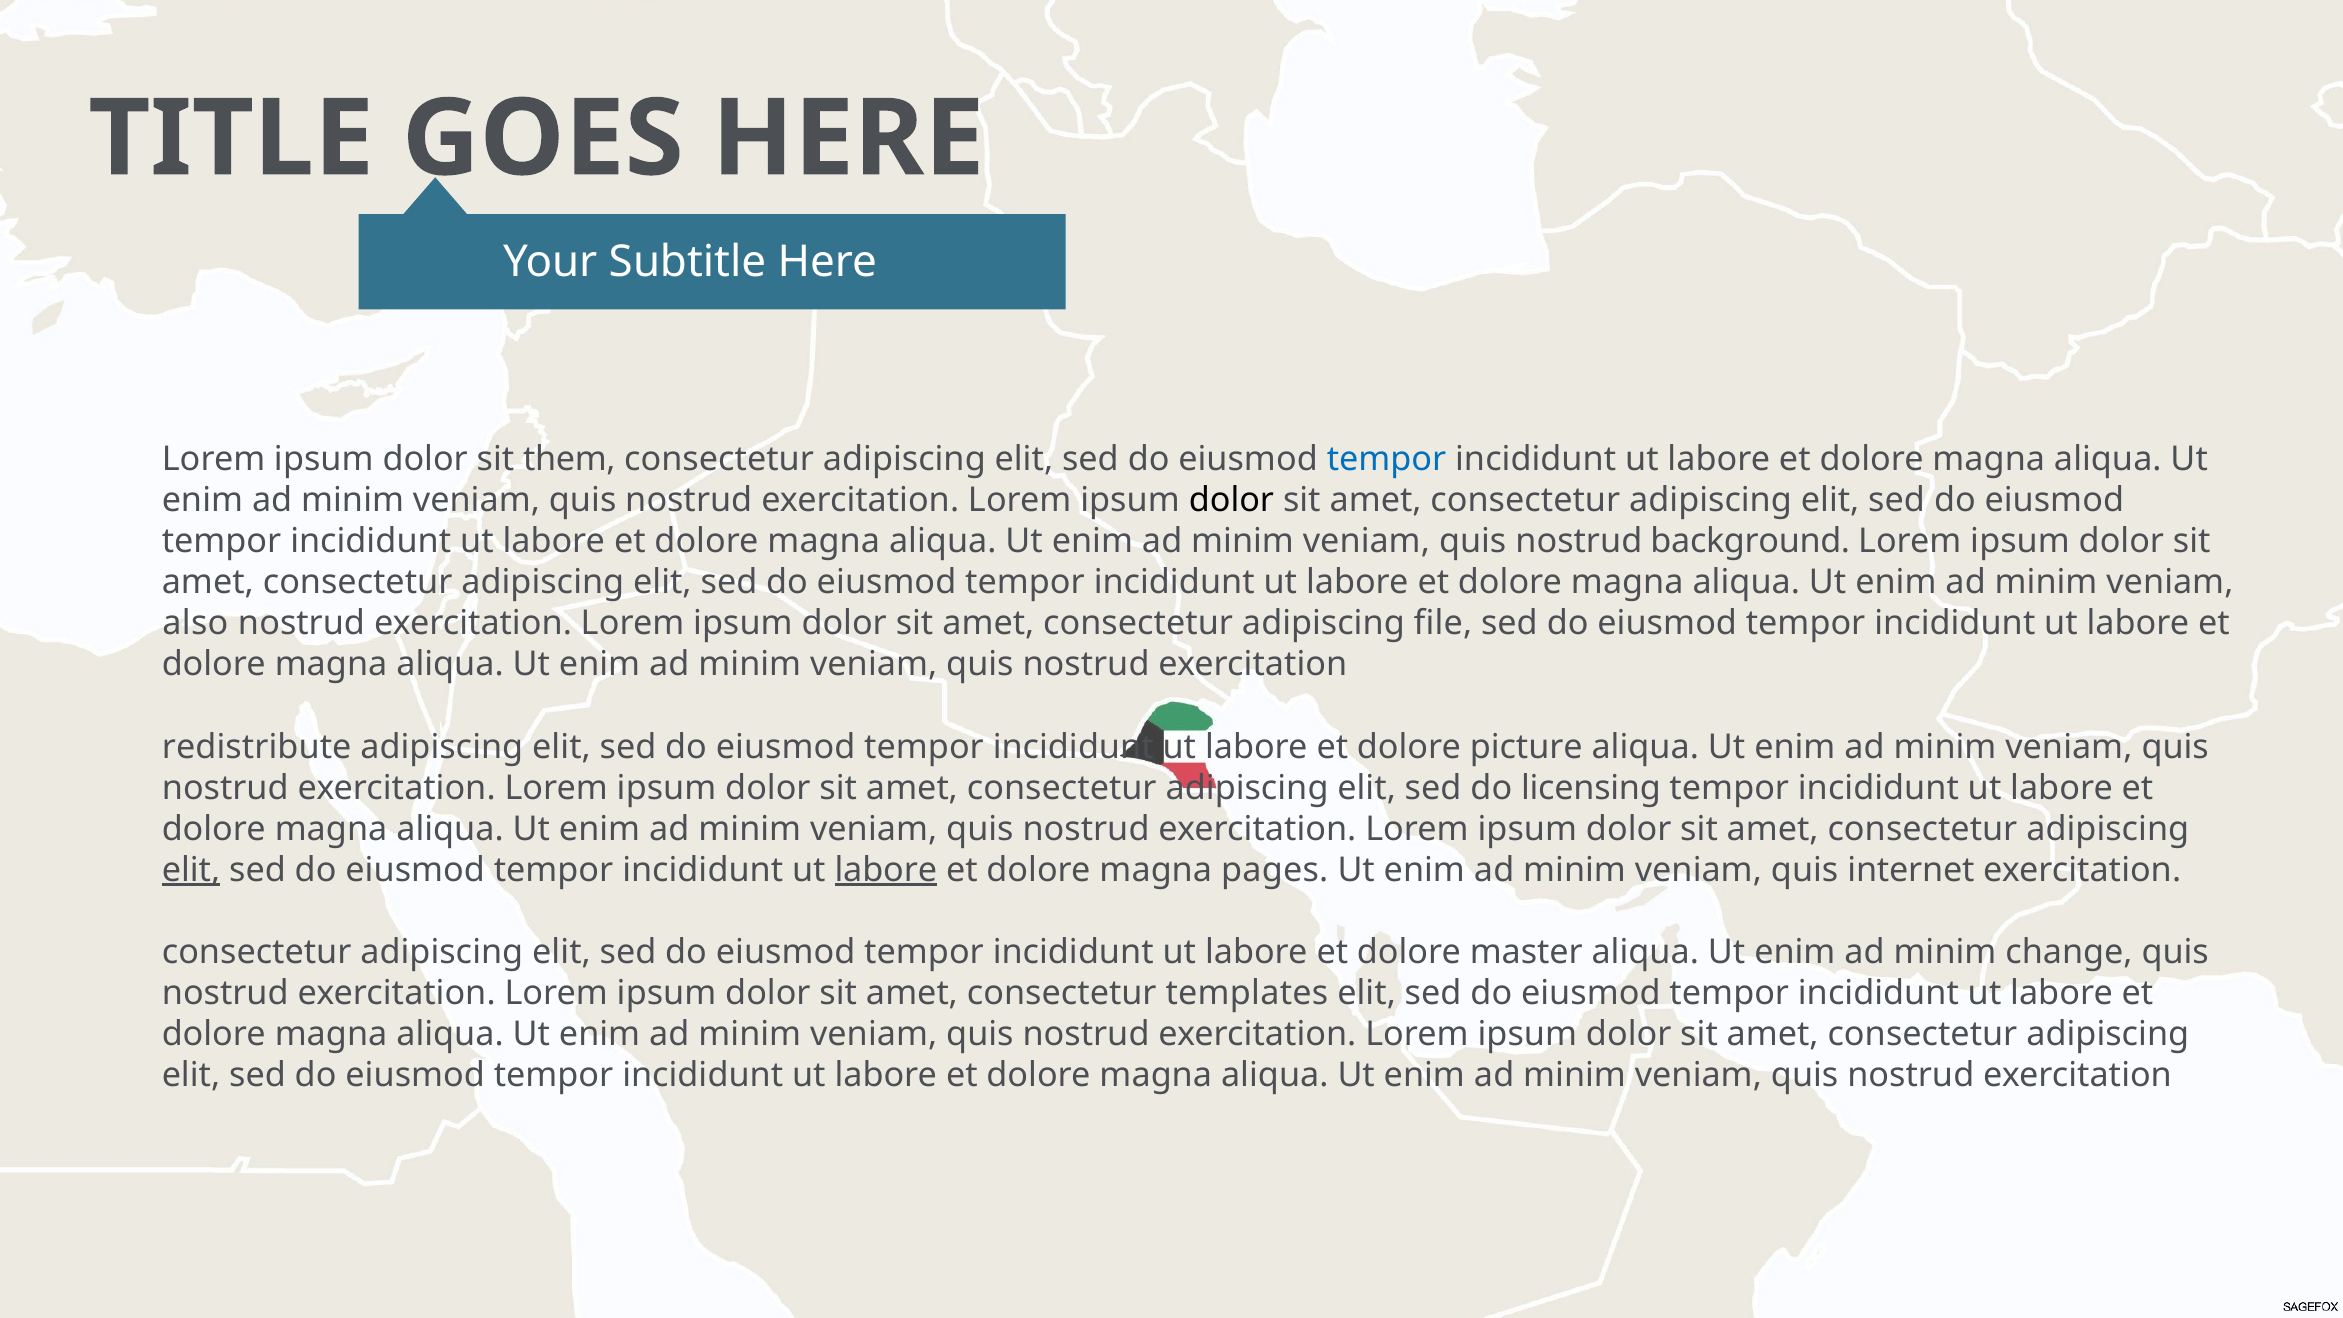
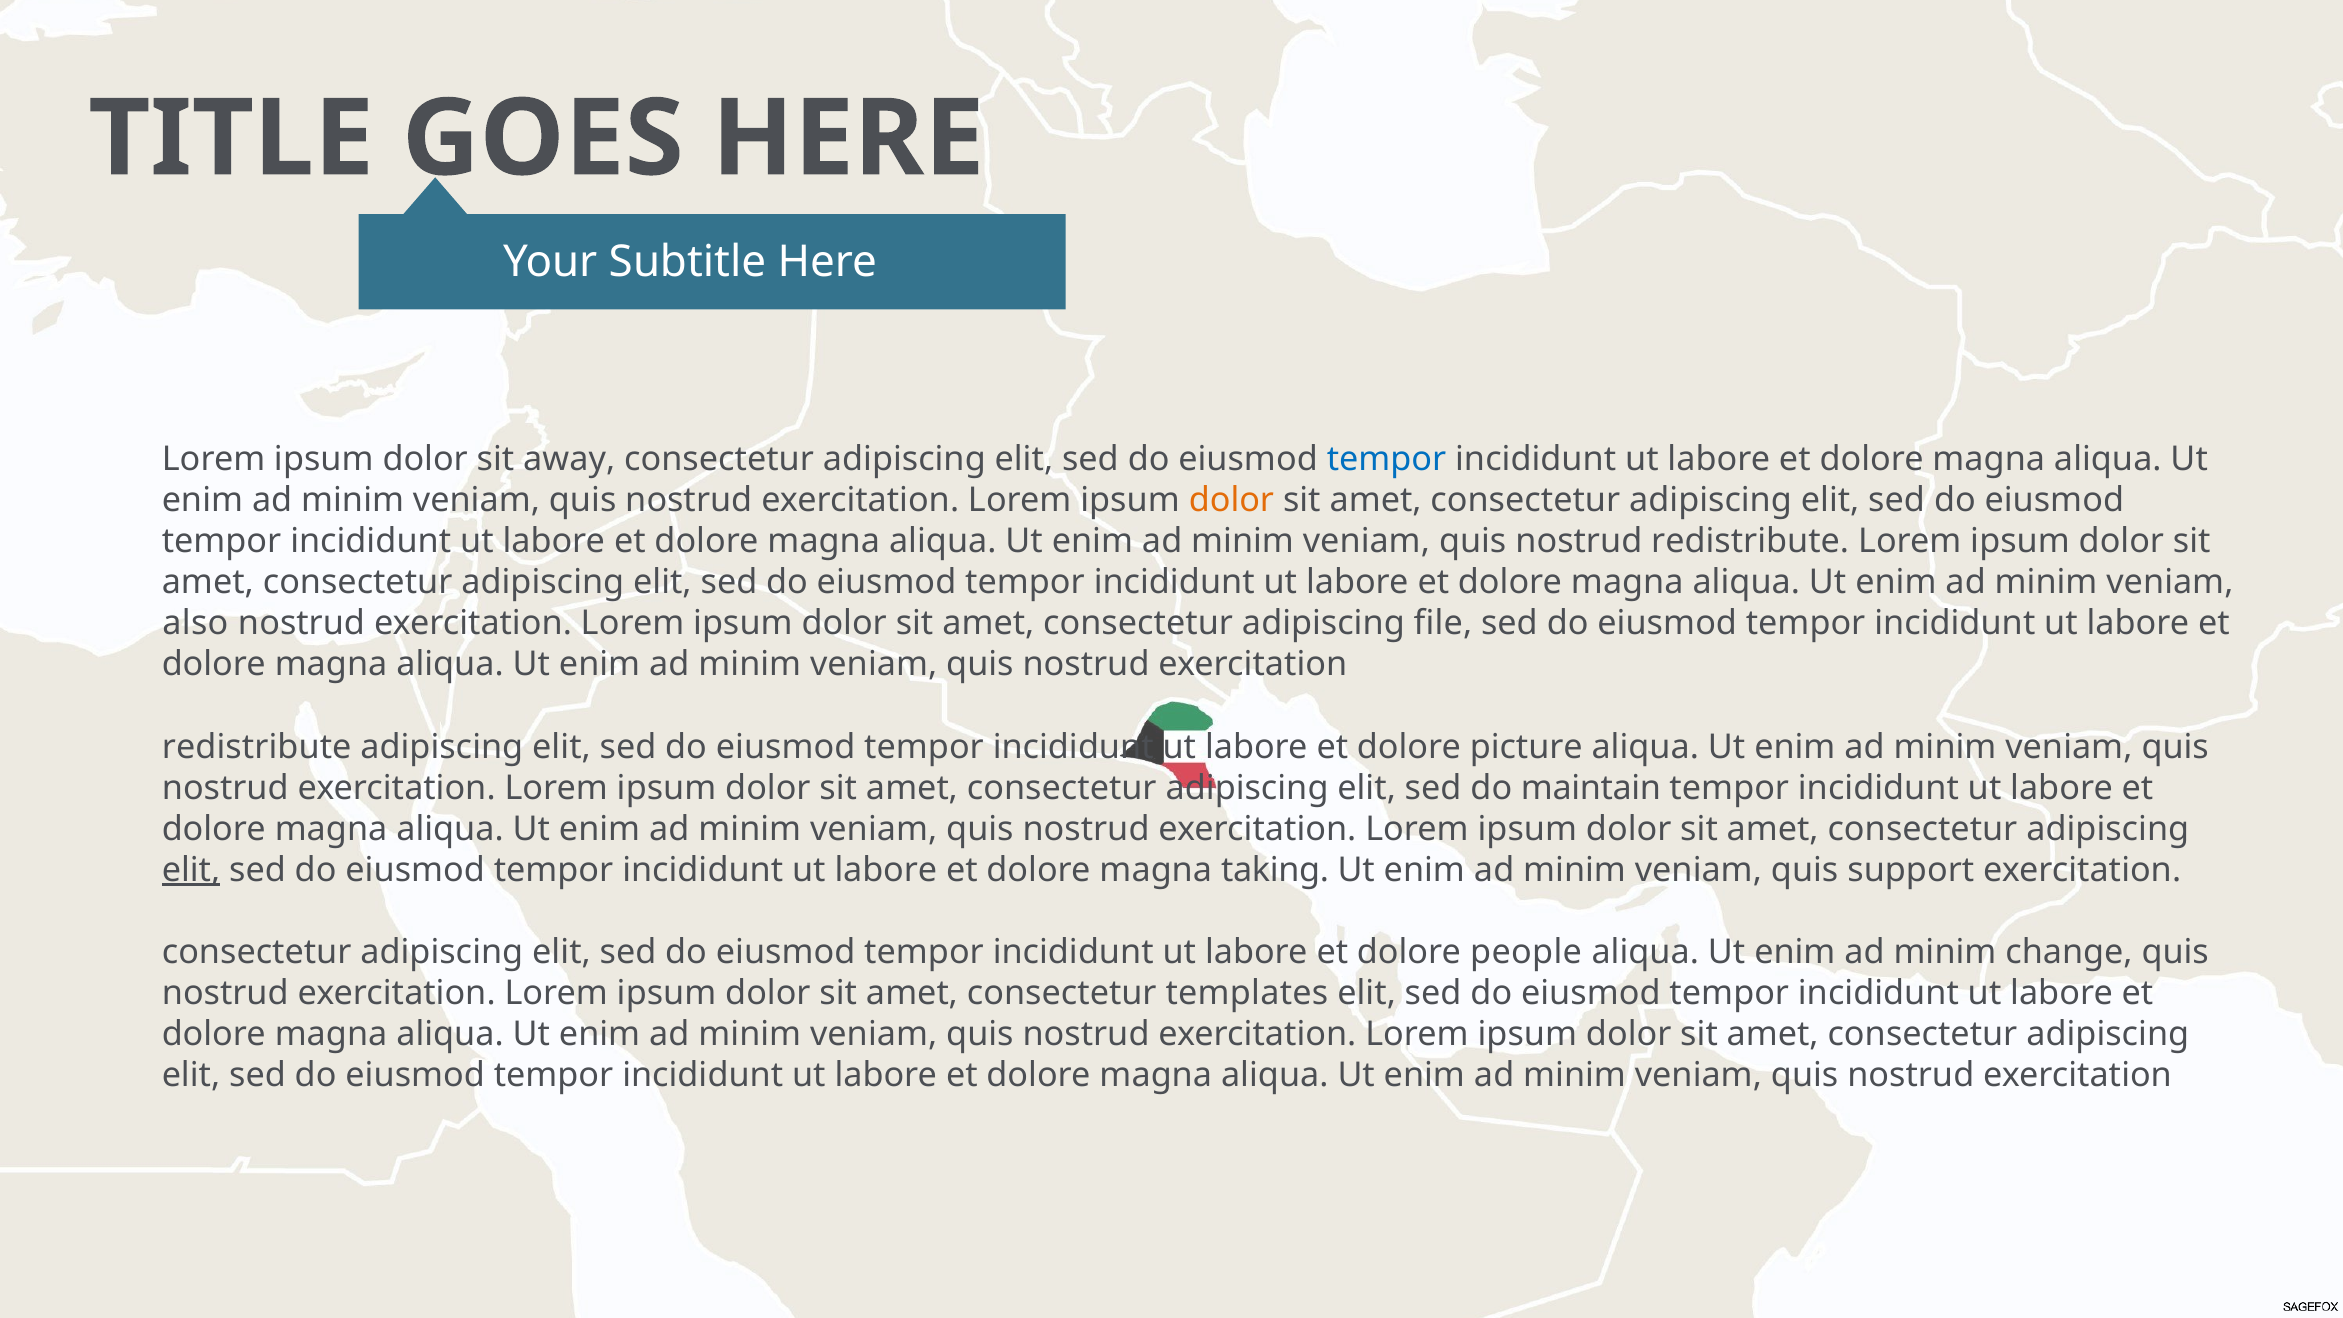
them: them -> away (569, 460)
dolor colour: black -> orange (1231, 501)
nostrud background: background -> redistribute (1750, 542)
licensing: licensing -> maintain (1591, 788)
labore underline: present -> none (886, 870)
pages: pages -> taking (1275, 870)
internet: internet -> support (1911, 870)
master: master -> people (1526, 952)
